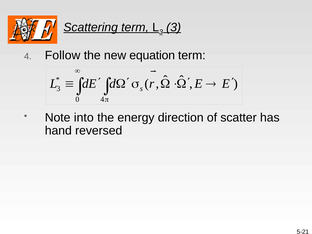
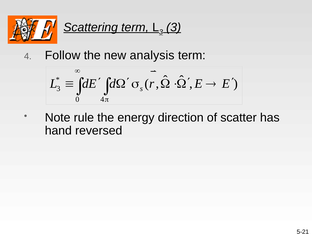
equation: equation -> analysis (152, 55)
into: into -> rule (84, 118)
